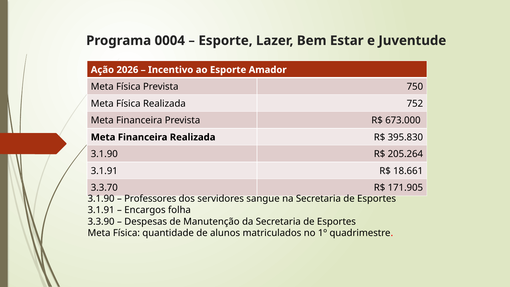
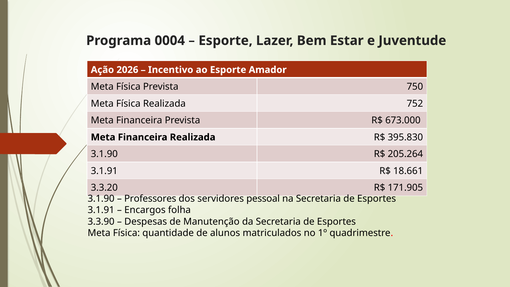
3.3.70: 3.3.70 -> 3.3.20 (104, 188)
sangue: sangue -> pessoal (263, 199)
